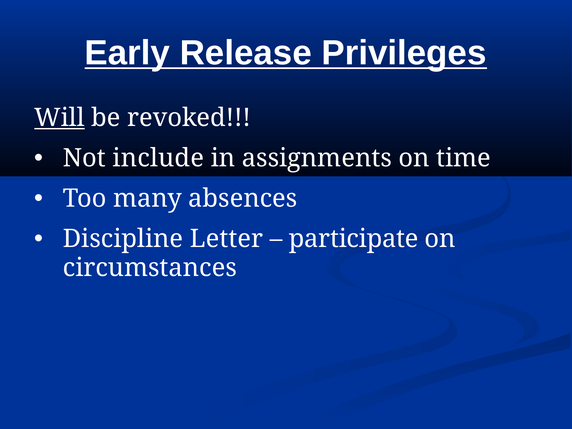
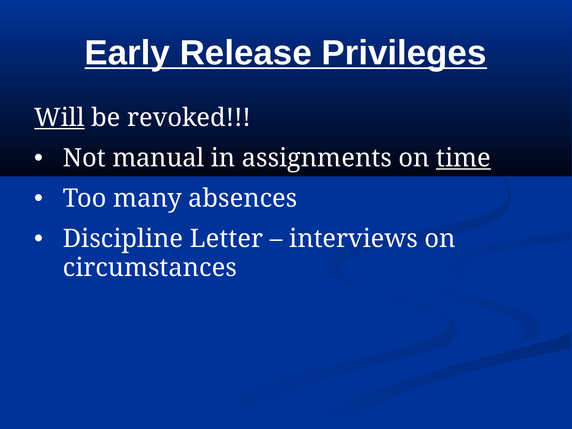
include: include -> manual (158, 158)
time underline: none -> present (464, 158)
participate: participate -> interviews (354, 239)
